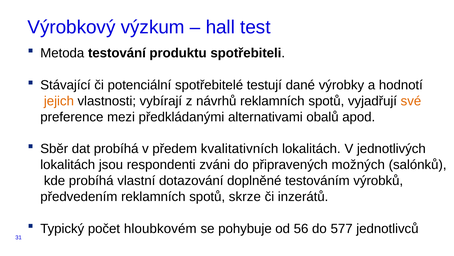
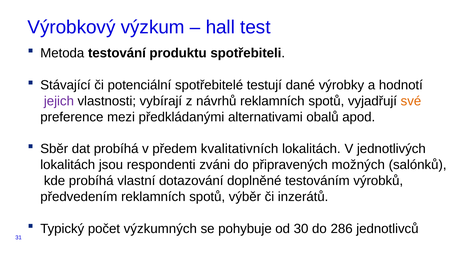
jejich colour: orange -> purple (59, 101)
skrze: skrze -> výběr (245, 196)
hloubkovém: hloubkovém -> výzkumných (160, 228)
56: 56 -> 30 (301, 228)
577: 577 -> 286 (342, 228)
